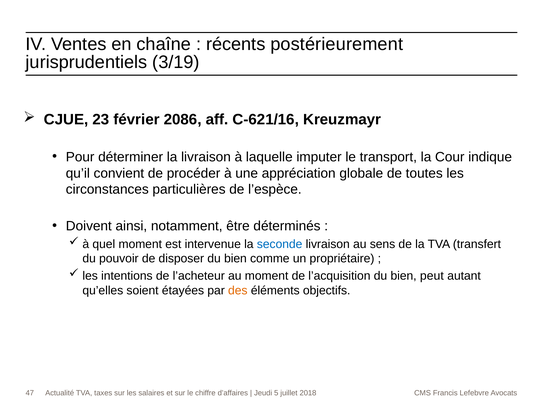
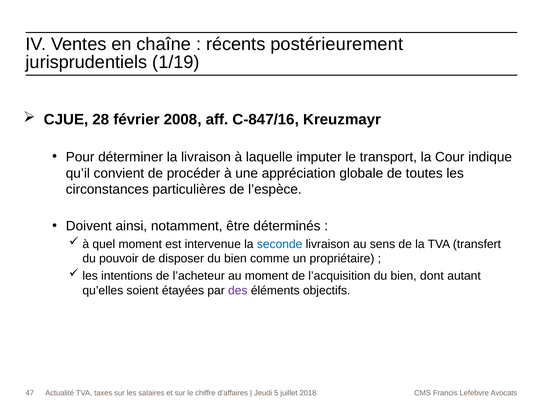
3/19: 3/19 -> 1/19 (176, 62)
23: 23 -> 28 (101, 120)
2086: 2086 -> 2008 (183, 120)
C-621/16: C-621/16 -> C-847/16 (266, 120)
peut: peut -> dont (432, 276)
des colour: orange -> purple (238, 291)
